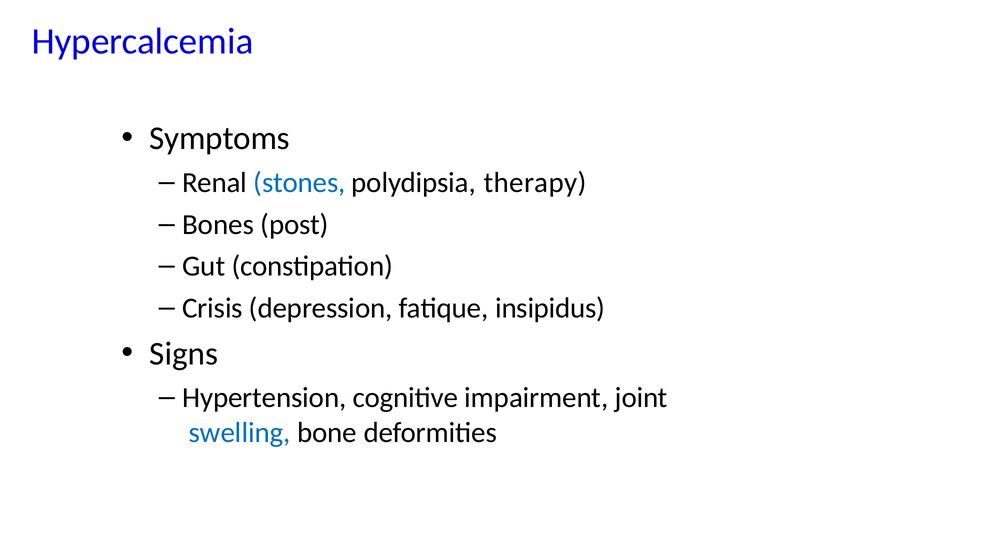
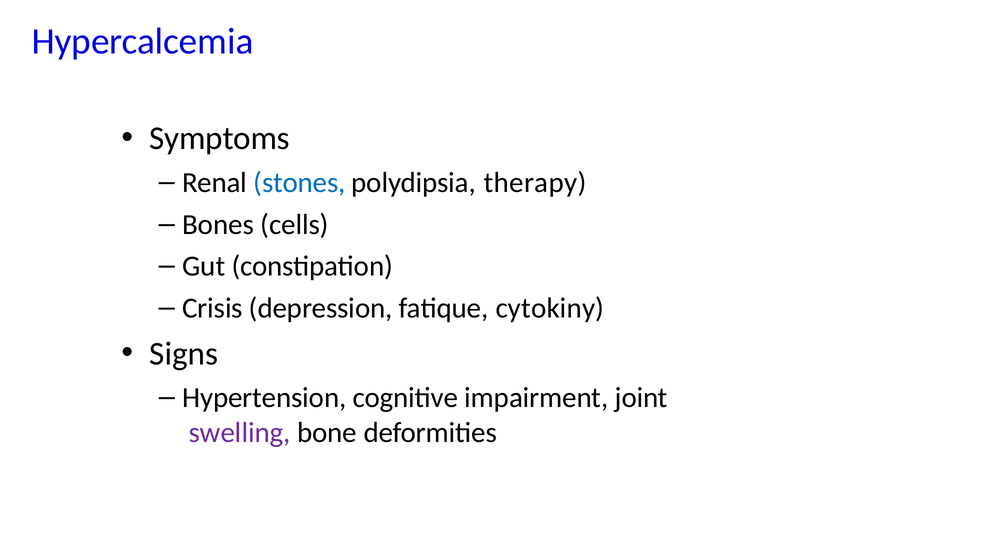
post: post -> cells (295, 224)
insipidus: insipidus -> cytokiny (550, 308)
swelling colour: blue -> purple (240, 432)
